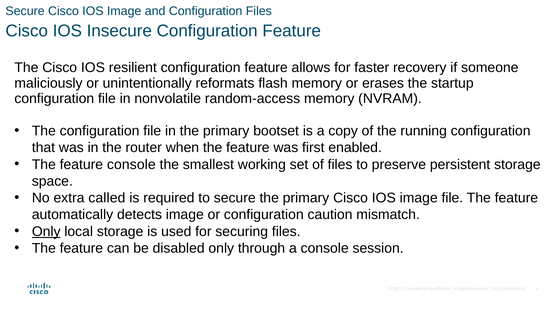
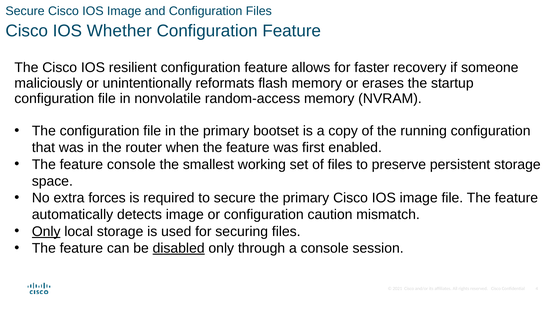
Insecure: Insecure -> Whether (119, 31)
called: called -> forces (107, 198)
disabled underline: none -> present (179, 248)
